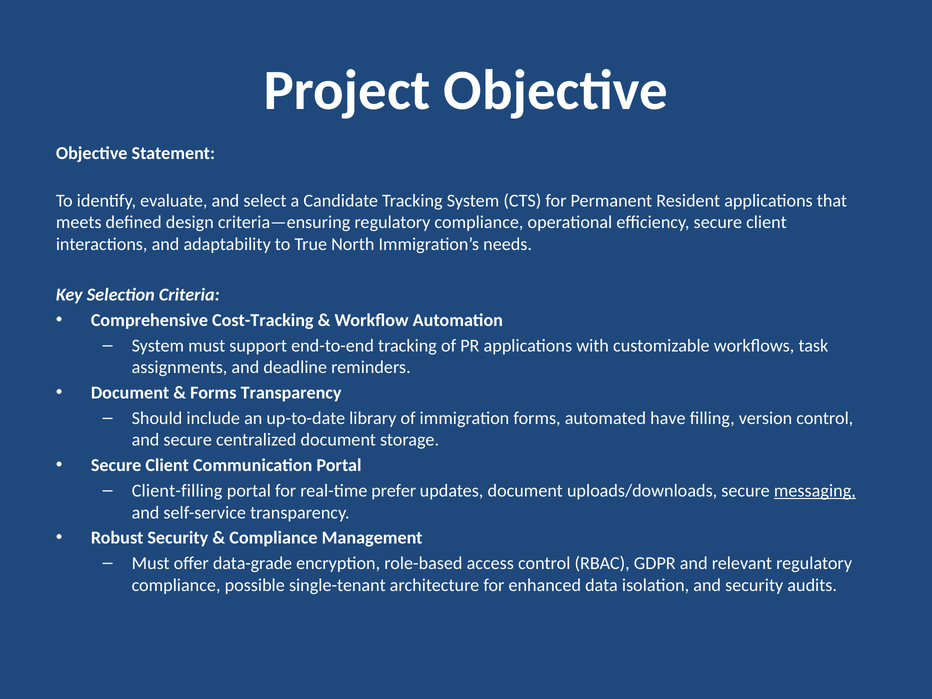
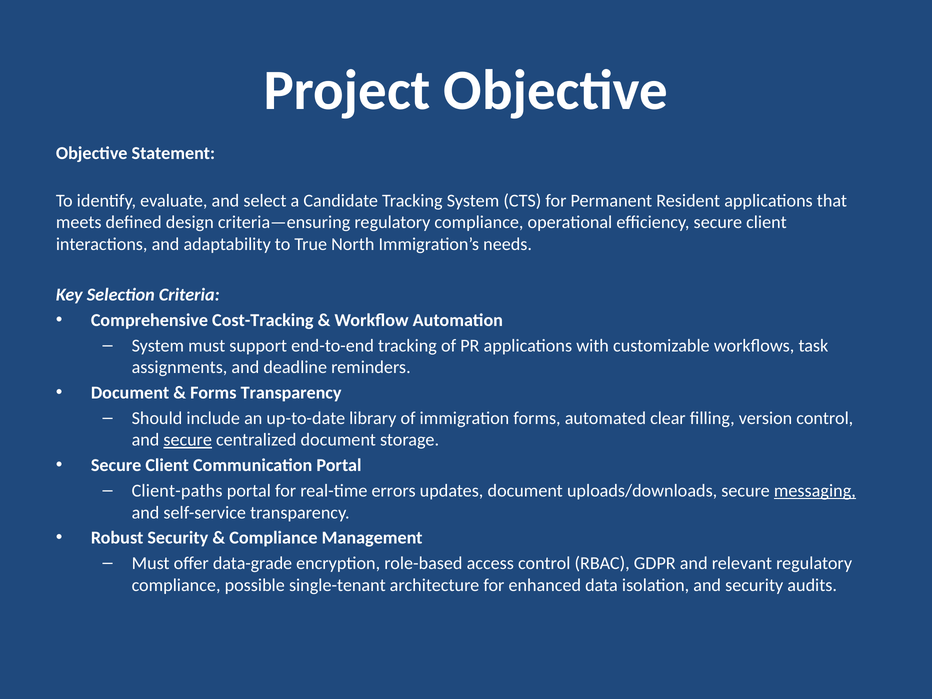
have: have -> clear (668, 418)
secure underline: none -> present (188, 440)
Client-filling: Client-filling -> Client-paths (177, 491)
prefer: prefer -> errors (394, 491)
